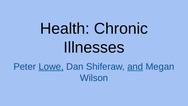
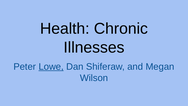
and underline: present -> none (135, 66)
